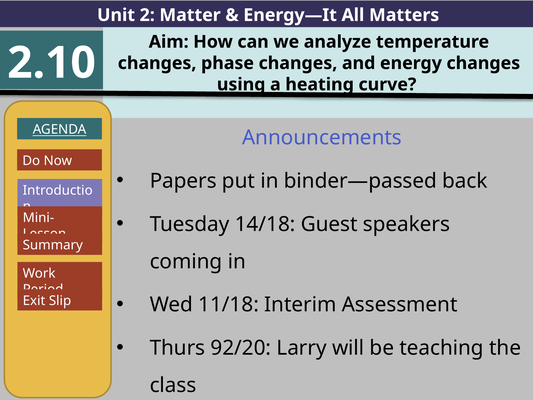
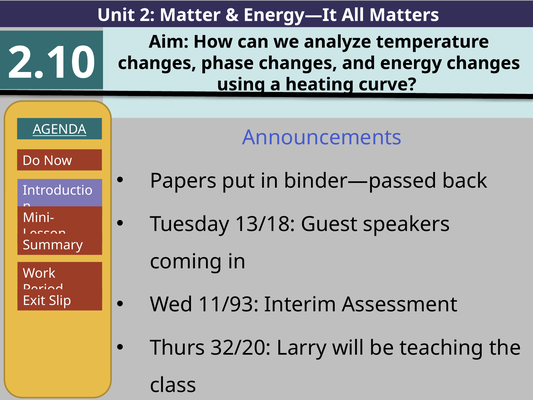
14/18: 14/18 -> 13/18 (265, 224)
11/18: 11/18 -> 11/93 (229, 305)
92/20: 92/20 -> 32/20 (241, 348)
